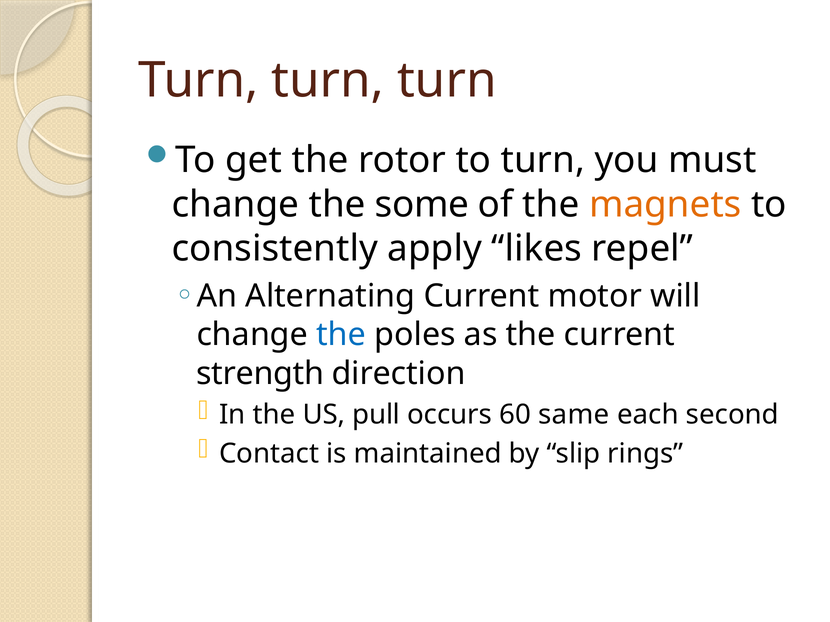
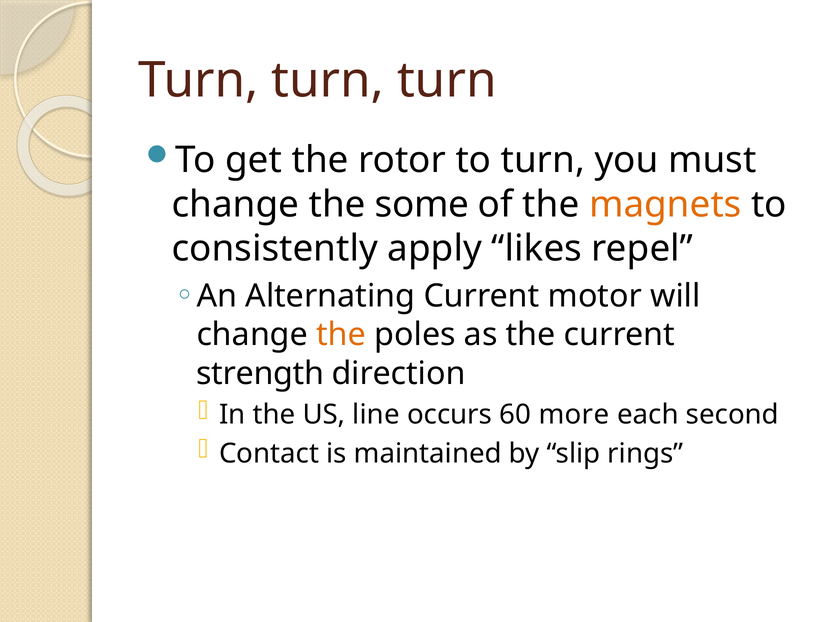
the colour: blue -> orange (341, 335)
pull: pull -> line (376, 415)
same: same -> more (574, 415)
